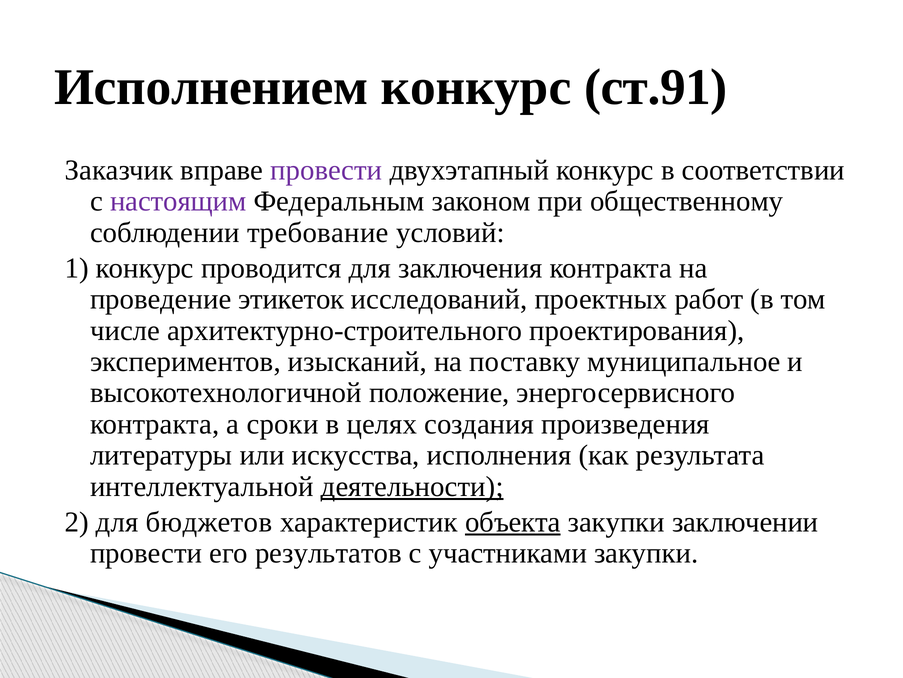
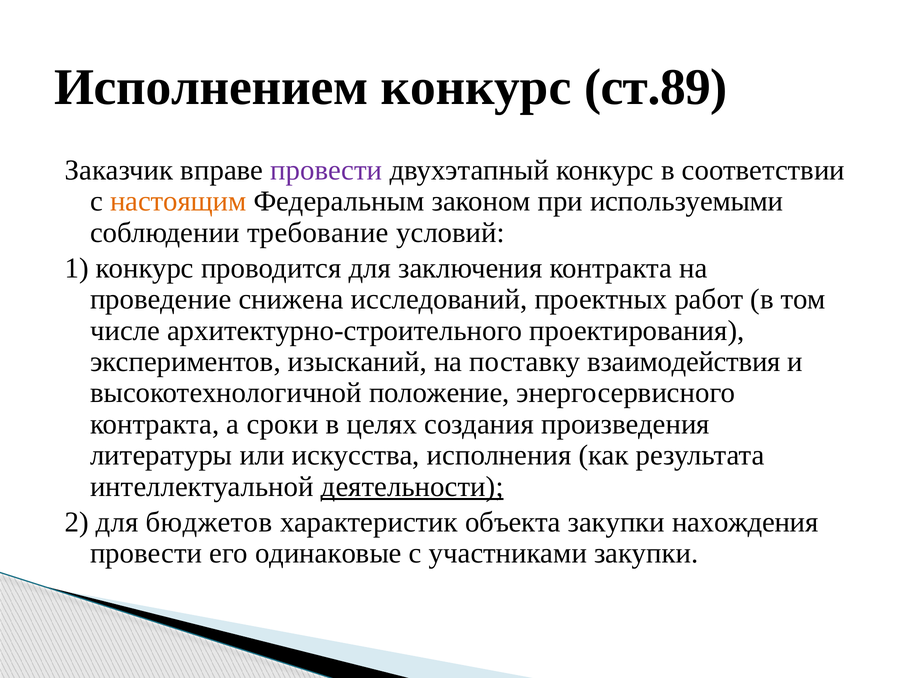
ст.91: ст.91 -> ст.89 (656, 87)
настоящим colour: purple -> orange (178, 201)
общественному: общественному -> используемыми (687, 201)
этикеток: этикеток -> снижена (291, 299)
муниципальное: муниципальное -> взаимодействия (684, 361)
объекта underline: present -> none (513, 522)
заключении: заключении -> нахождения (745, 522)
результатов: результатов -> одинаковые (328, 553)
